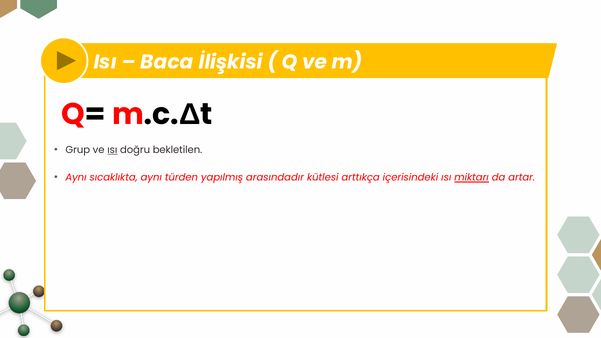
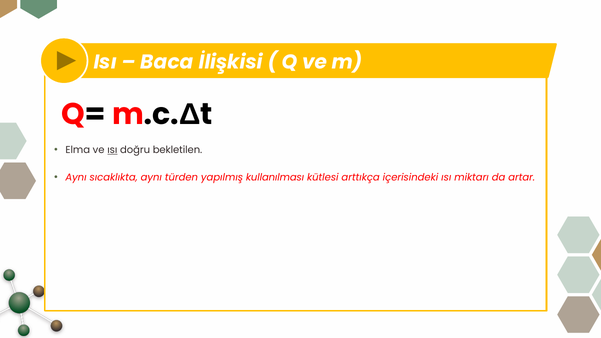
Grup: Grup -> Elma (78, 150)
arasındadır: arasındadır -> kullanılması (275, 178)
miktarı underline: present -> none (472, 178)
